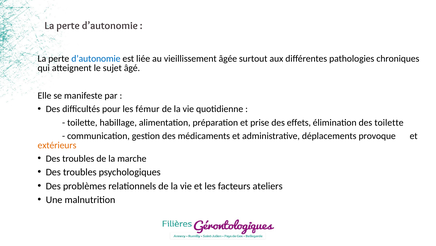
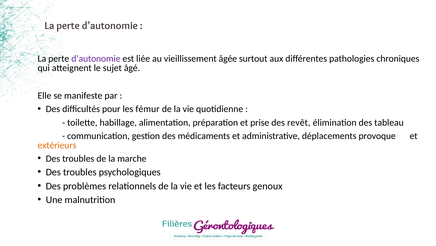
d’autonomie colour: blue -> purple (96, 58)
effets: effets -> revêt (299, 122)
des toilette: toilette -> tableau (389, 122)
ateliers: ateliers -> genoux (268, 185)
